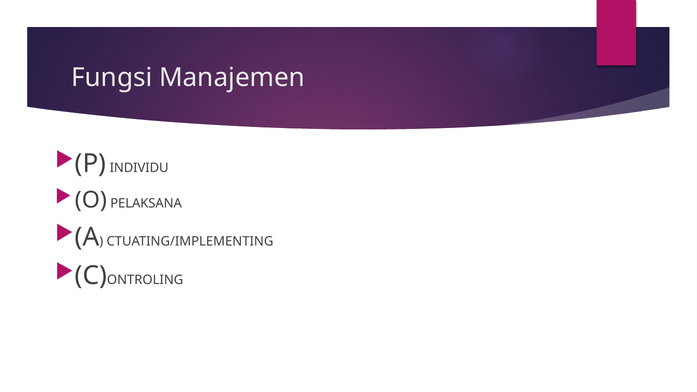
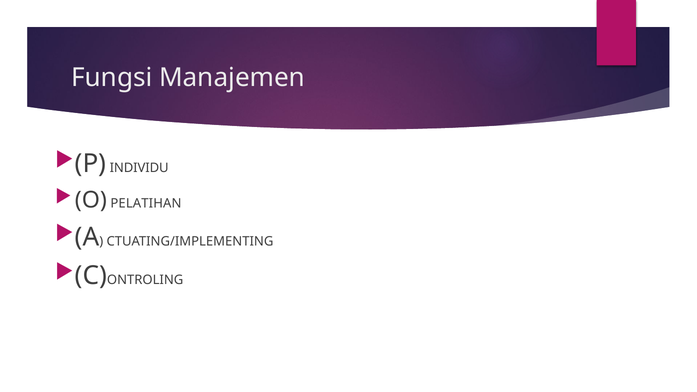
PELAKSANA: PELAKSANA -> PELATIHAN (146, 203)
